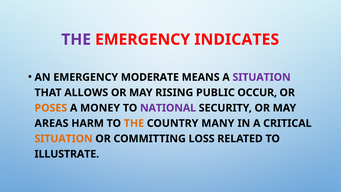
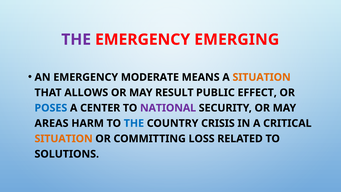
INDICATES: INDICATES -> EMERGING (237, 40)
SITUATION colour: purple -> orange (262, 77)
RISING: RISING -> RESULT (174, 93)
OCCUR: OCCUR -> EFFECT (257, 93)
POSES colour: orange -> blue (51, 108)
MONEY: MONEY -> CENTER (100, 108)
THE colour: orange -> blue (134, 123)
MANY: MANY -> CRISIS (218, 123)
ILLUSTRATE: ILLUSTRATE -> SOLUTIONS (67, 154)
